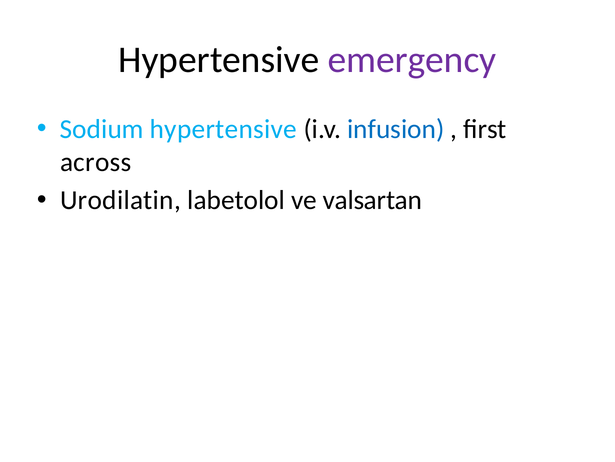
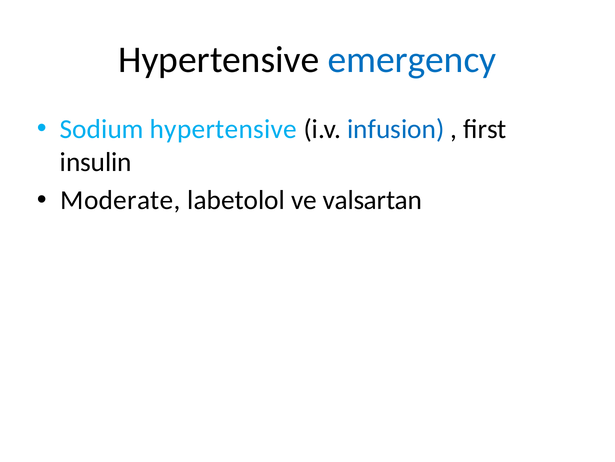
emergency colour: purple -> blue (412, 60)
across: across -> insulin (96, 162)
Urodilatin: Urodilatin -> Moderate (120, 200)
